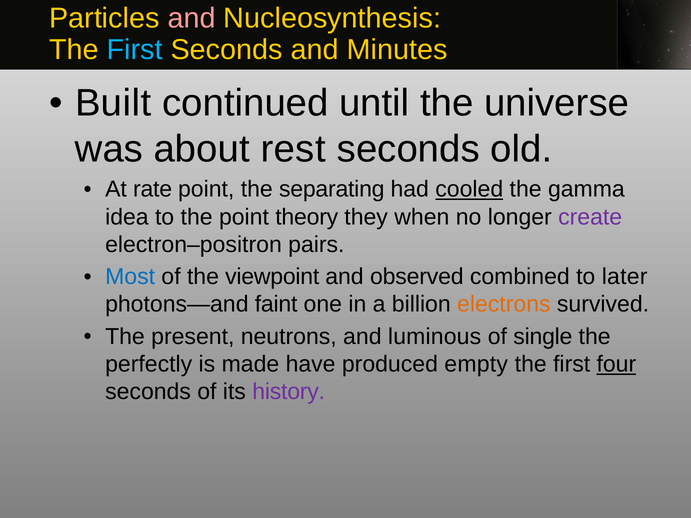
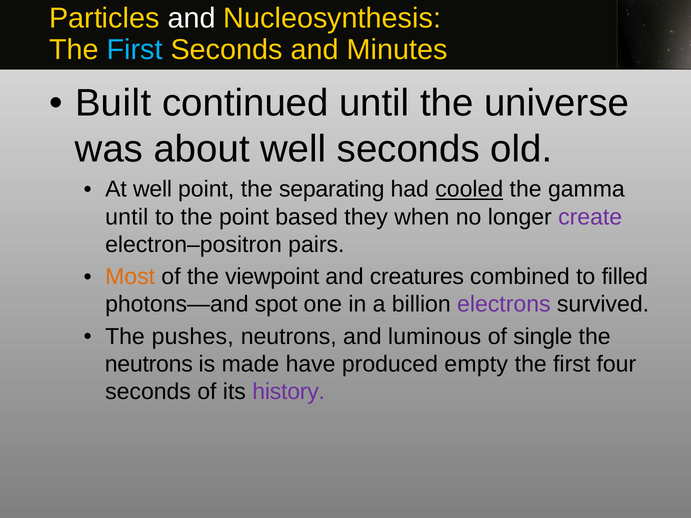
and colour: pink -> white (192, 18)
about rest: rest -> well (293, 149)
At rate: rate -> well (153, 189)
idea: idea -> until (127, 217)
theory: theory -> based (307, 217)
Most colour: blue -> orange (130, 277)
observed: observed -> creatures (417, 277)
later: later -> filled (625, 277)
faint: faint -> spot (276, 305)
electrons colour: orange -> purple (504, 305)
present: present -> pushes (193, 337)
perfectly: perfectly -> neutrons (149, 364)
four underline: present -> none (616, 364)
